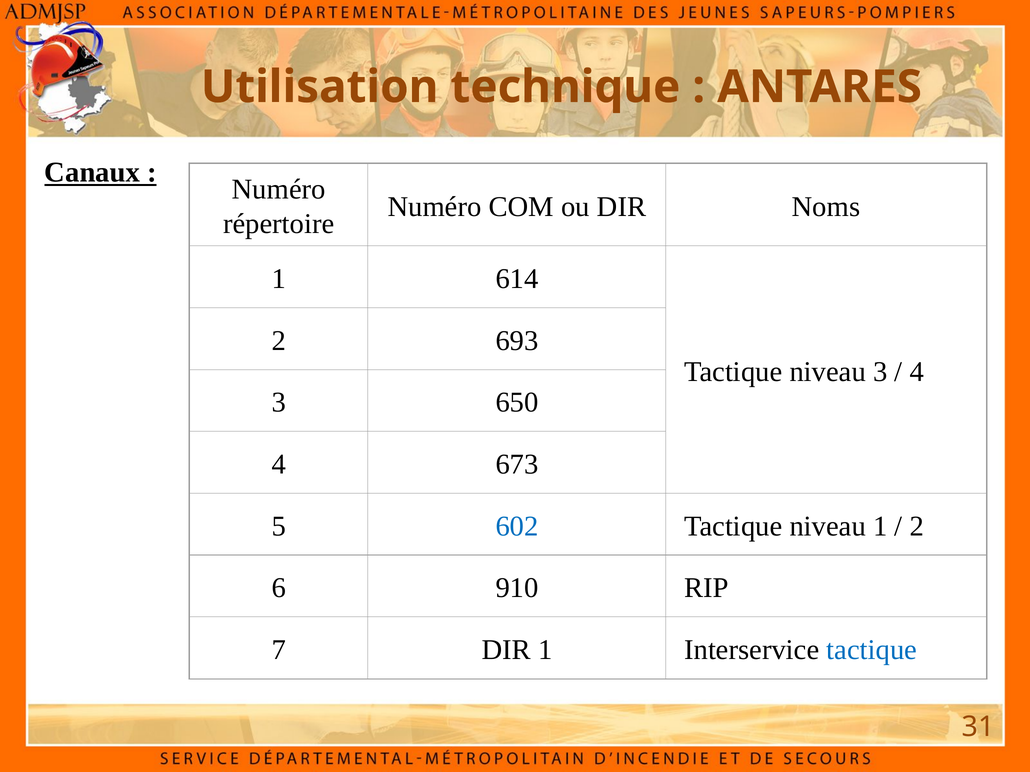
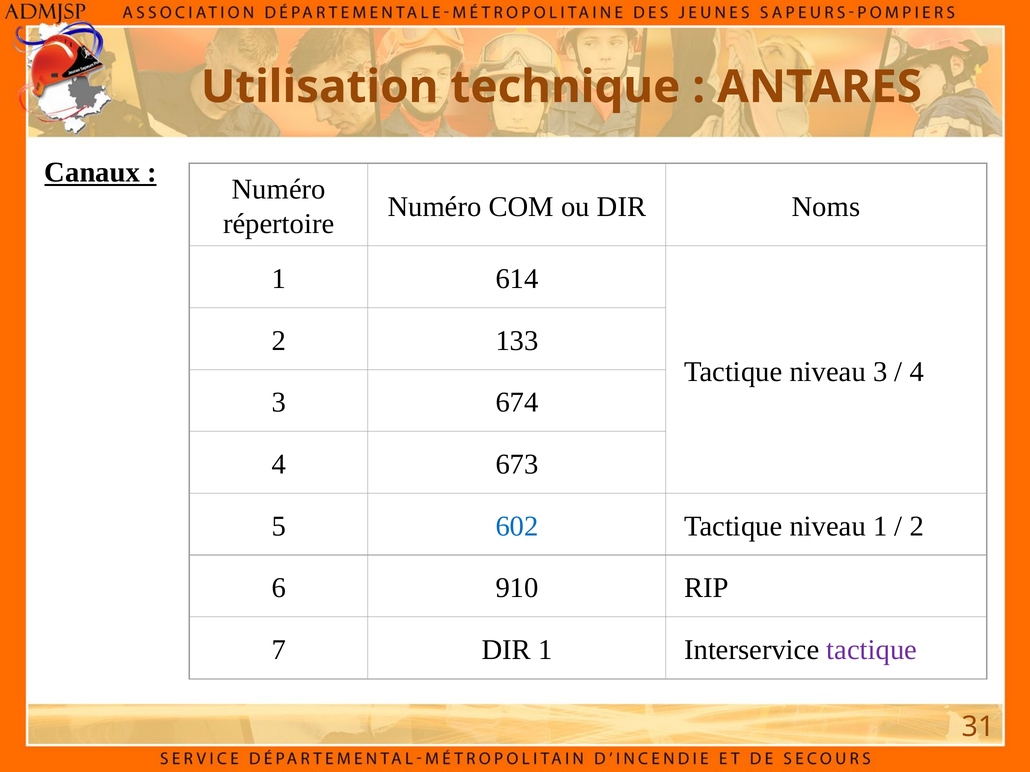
693: 693 -> 133 (517, 341)
650: 650 -> 674 (517, 403)
tactique colour: blue -> purple (872, 650)
